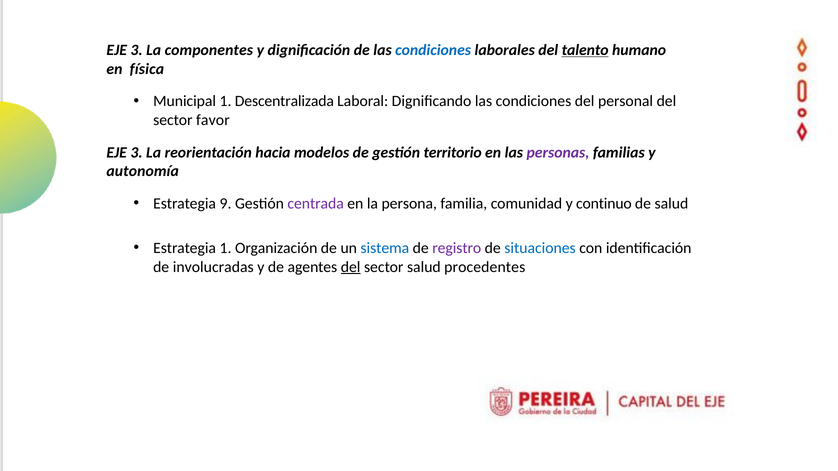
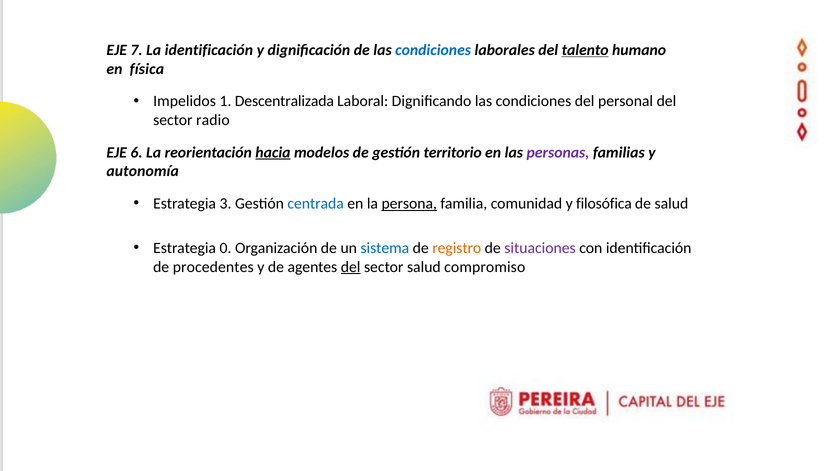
3: 3 -> 7 (137, 50)
La componentes: componentes -> identificación (209, 50)
Municipal: Municipal -> Impelidos (185, 101)
favor: favor -> radio (213, 120)
3: 3 -> 6 (137, 153)
hacia underline: none -> present (273, 153)
9: 9 -> 3 (226, 204)
centrada colour: purple -> blue (316, 204)
persona underline: none -> present (409, 204)
continuo: continuo -> filosófica (604, 204)
Estrategia 1: 1 -> 0 (226, 248)
registro colour: purple -> orange (457, 248)
situaciones colour: blue -> purple (540, 248)
involucradas: involucradas -> procedentes (213, 267)
procedentes: procedentes -> compromiso (485, 267)
